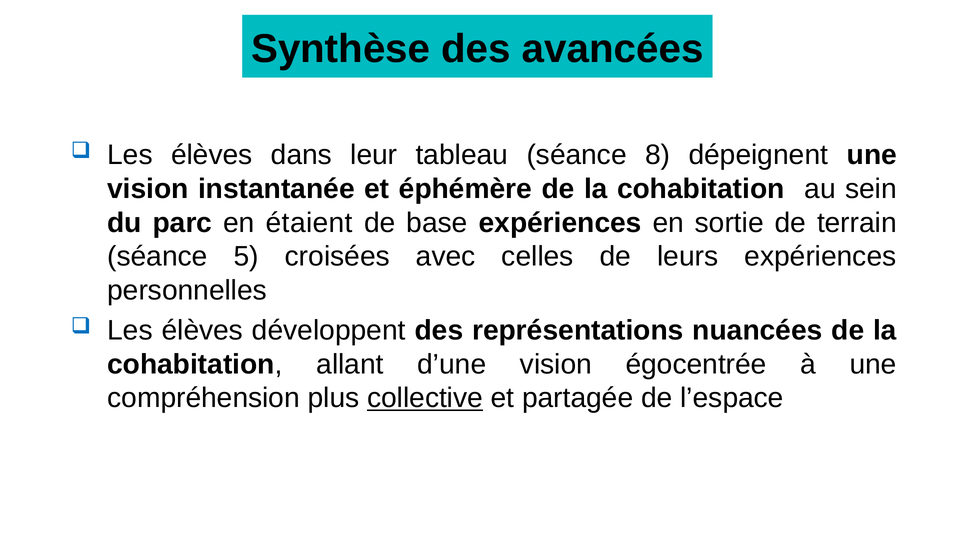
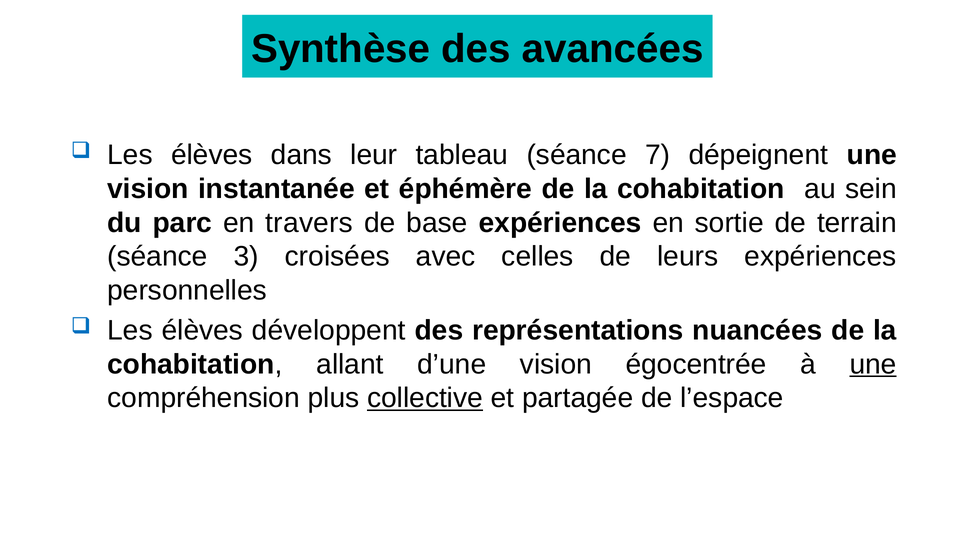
8: 8 -> 7 (658, 155)
étaient: étaient -> travers (309, 223)
5: 5 -> 3 (246, 257)
une underline: none -> present (873, 365)
